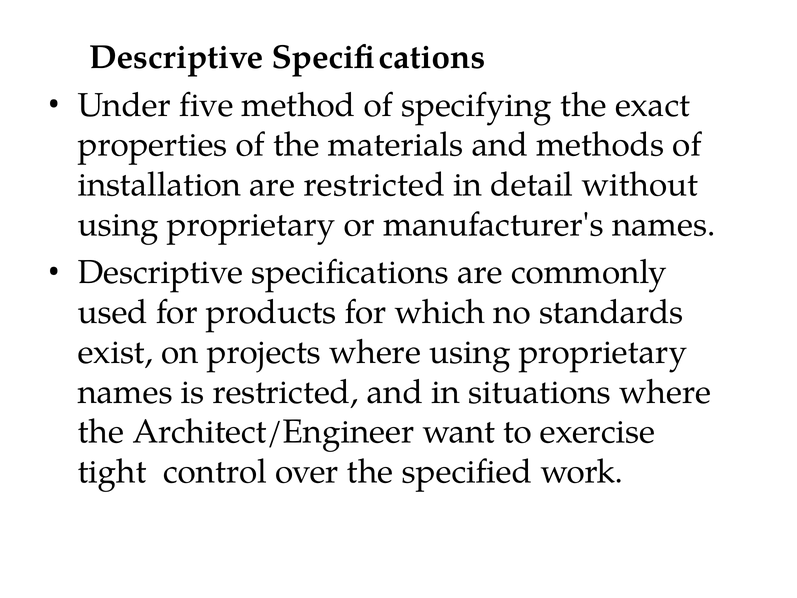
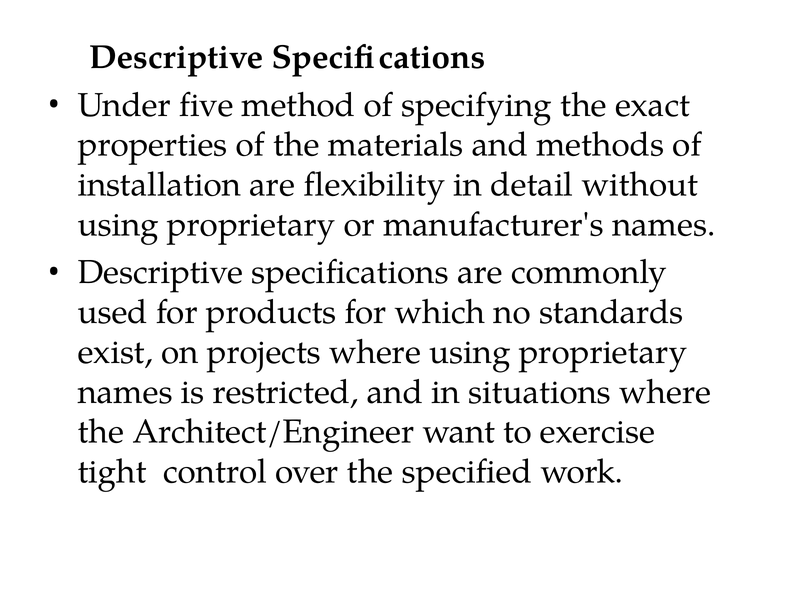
are restricted: restricted -> flexibility (374, 185)
